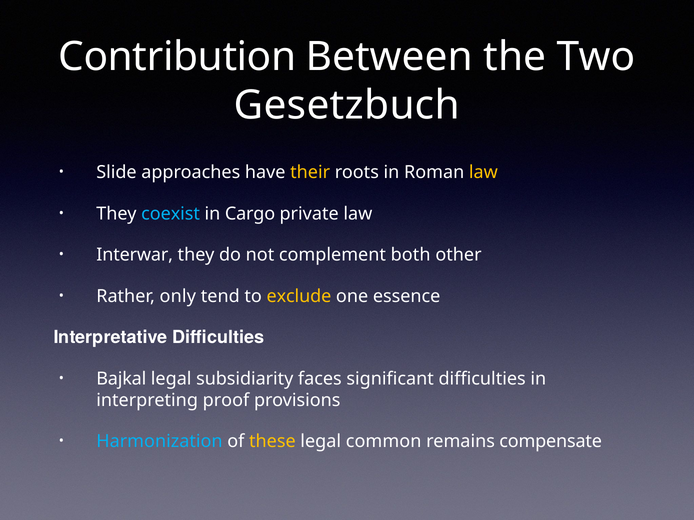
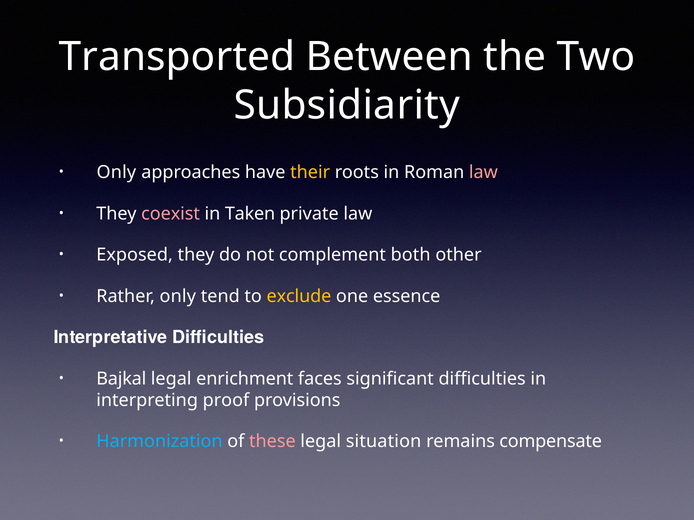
Contribution: Contribution -> Transported (177, 57)
Gesetzbuch: Gesetzbuch -> Subsidiarity (347, 106)
Slide: Slide -> Only (116, 173)
law colour: yellow -> pink (483, 173)
coexist colour: light blue -> pink (171, 214)
Cargo: Cargo -> Taken (250, 214)
Interwar: Interwar -> Exposed (135, 255)
subsidiarity: subsidiarity -> enrichment (245, 379)
these colour: yellow -> pink (272, 442)
common: common -> situation (384, 442)
